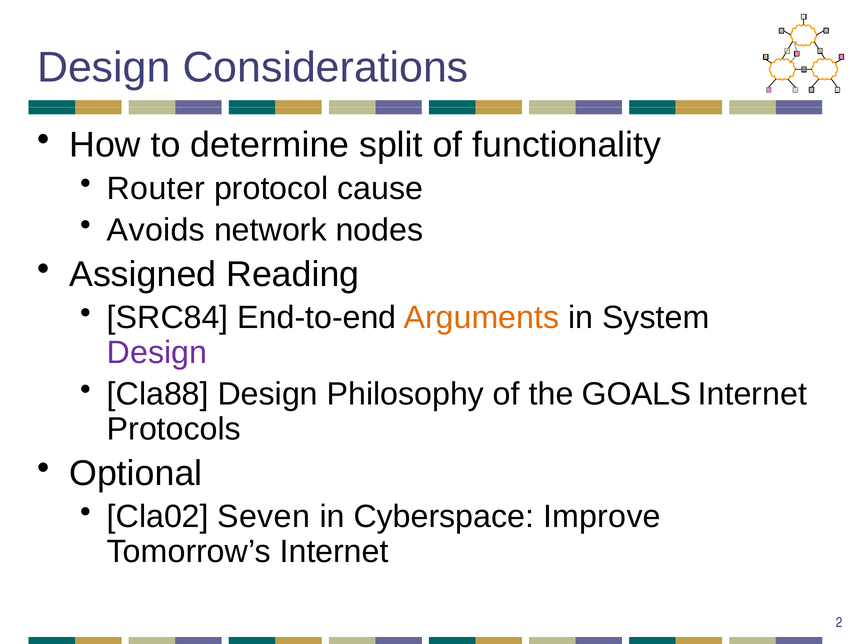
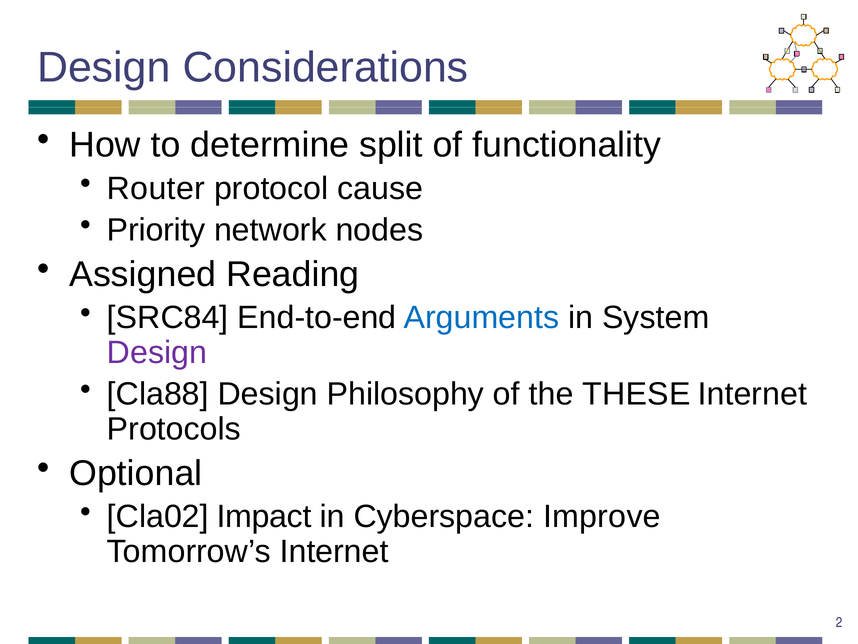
Avoids: Avoids -> Priority (156, 230)
Arguments colour: orange -> blue (481, 318)
GOALS: GOALS -> THESE (636, 394)
Seven: Seven -> Impact (264, 516)
